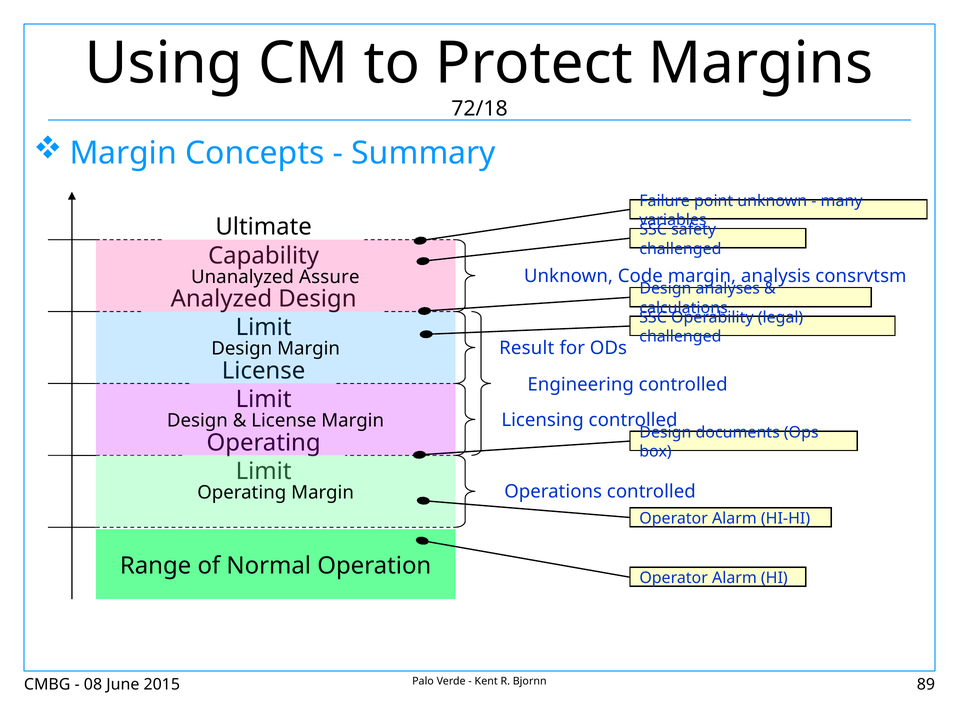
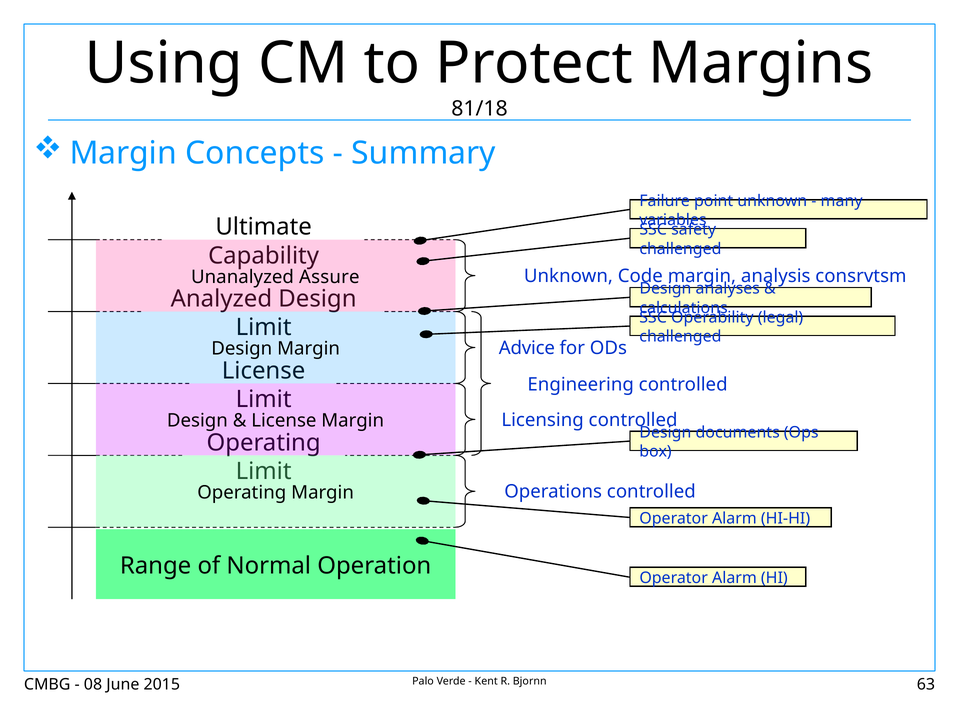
72/18: 72/18 -> 81/18 (480, 109)
Result: Result -> Advice (527, 348)
89: 89 -> 63 (926, 685)
